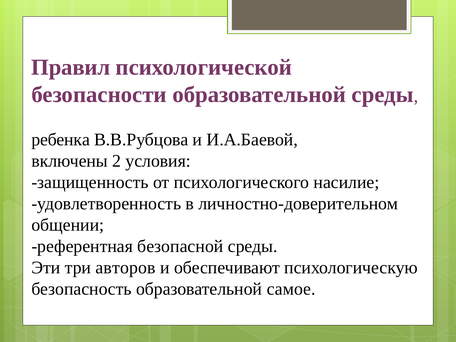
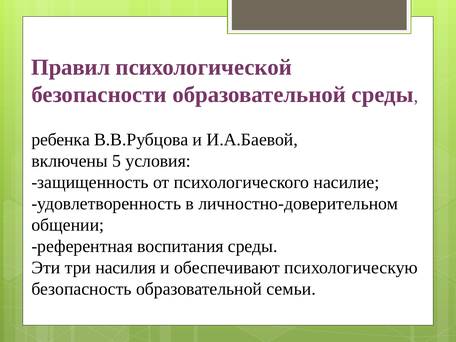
2: 2 -> 5 (117, 161)
безопасной: безопасной -> воспитания (180, 246)
авторов: авторов -> насилия (126, 268)
самое: самое -> семьи (291, 289)
